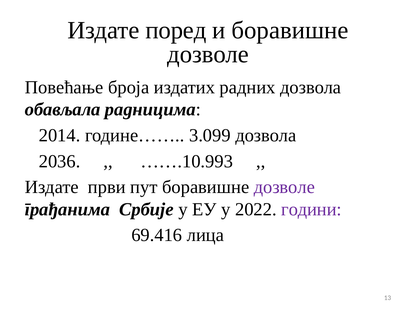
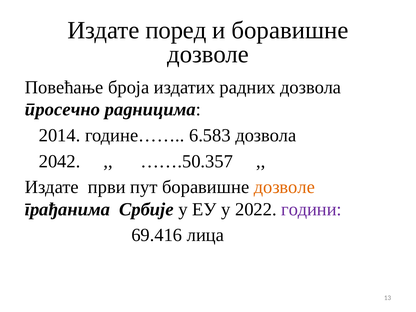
обављала: обављала -> просечно (63, 109)
3.099: 3.099 -> 6.583 (210, 135)
2036: 2036 -> 2042 (60, 161)
…….10.993: …….10.993 -> …….50.357 (187, 161)
дозволе colour: purple -> orange (284, 187)
